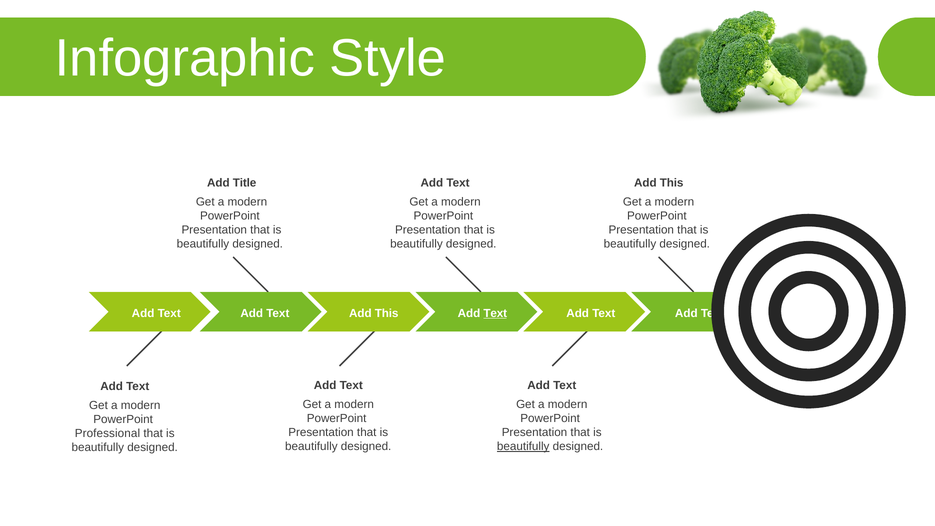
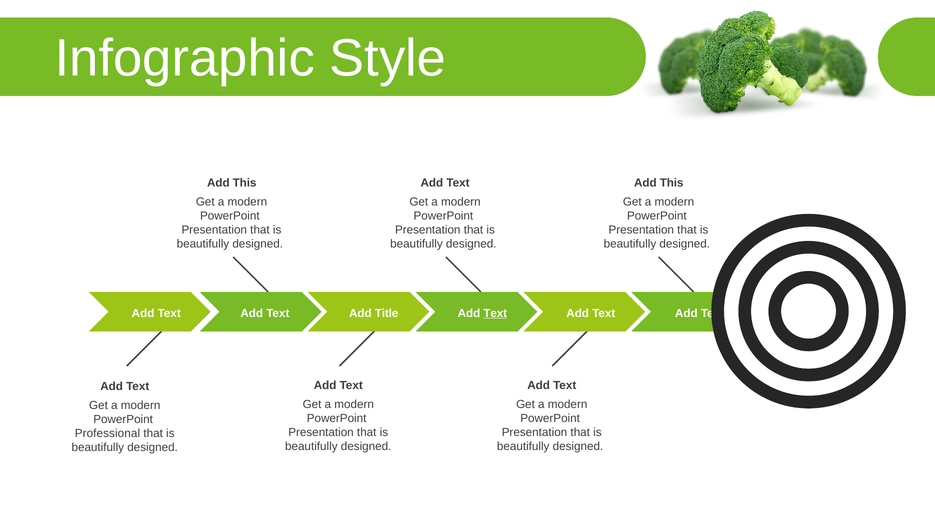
Title: Title -> This (245, 183)
Text Add This: This -> Title (387, 313)
beautifully underline: present -> none (523, 446)
